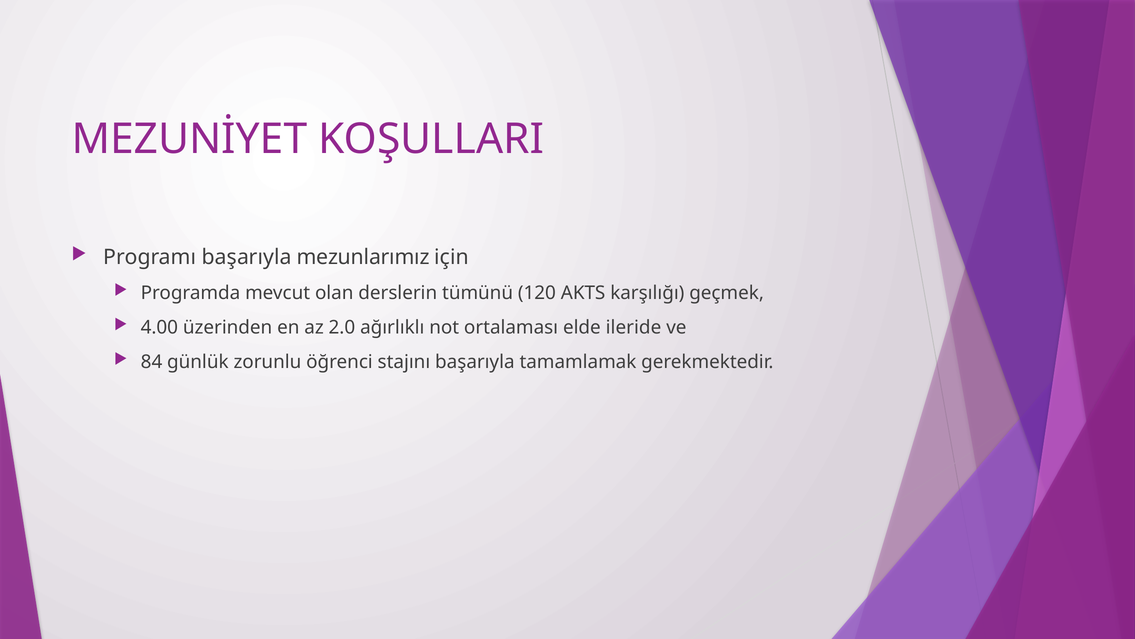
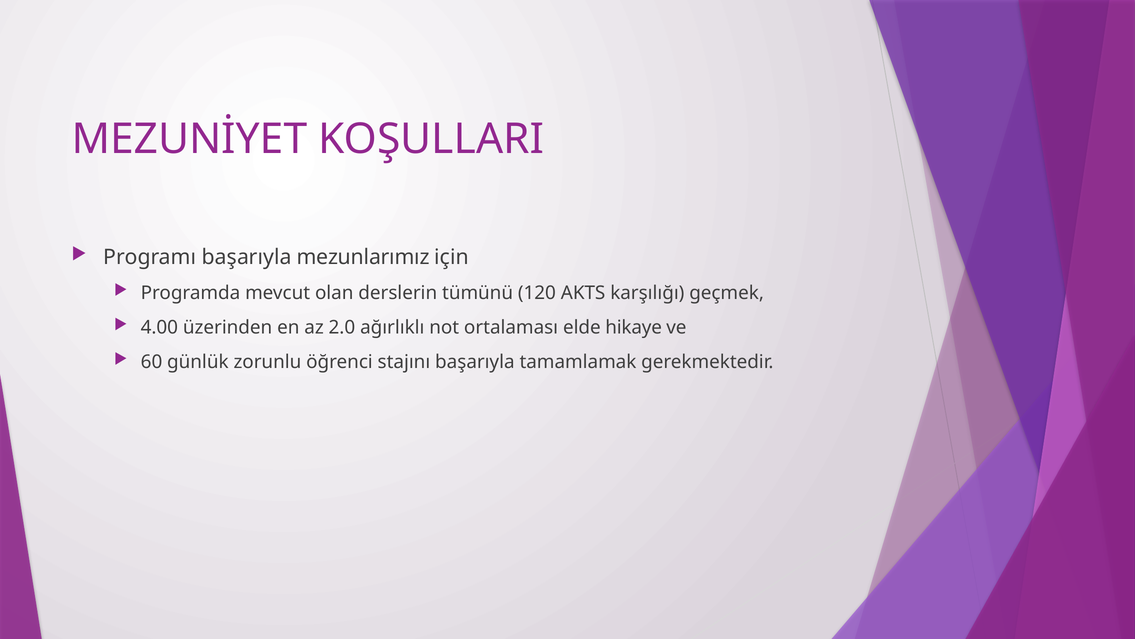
ileride: ileride -> hikaye (634, 327)
84: 84 -> 60 (152, 362)
